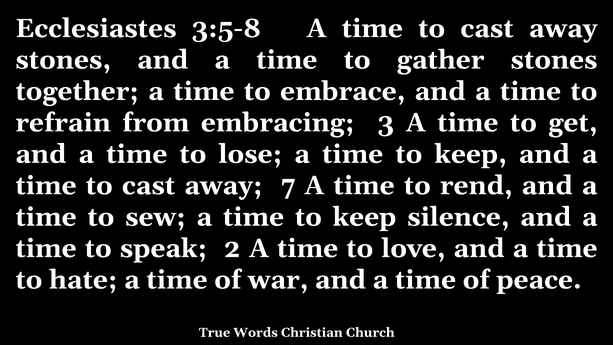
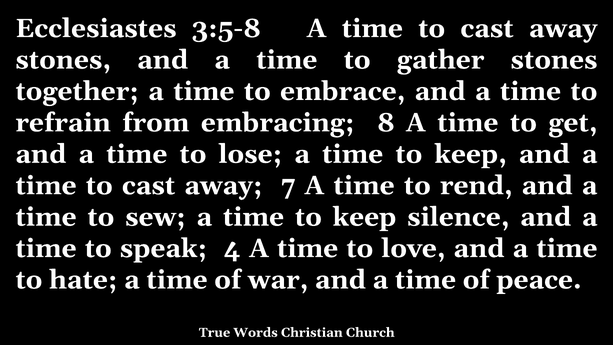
3: 3 -> 8 (386, 123)
2: 2 -> 4 (232, 248)
